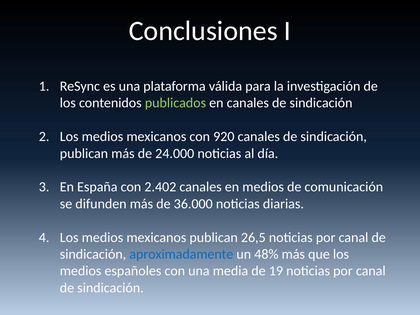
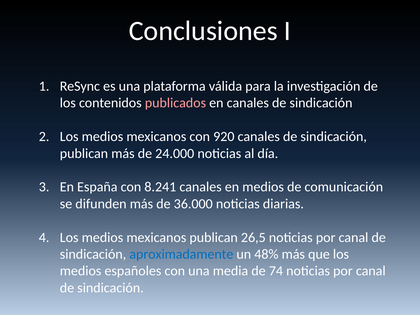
publicados colour: light green -> pink (175, 103)
2.402: 2.402 -> 8.241 (160, 187)
19: 19 -> 74 (276, 271)
